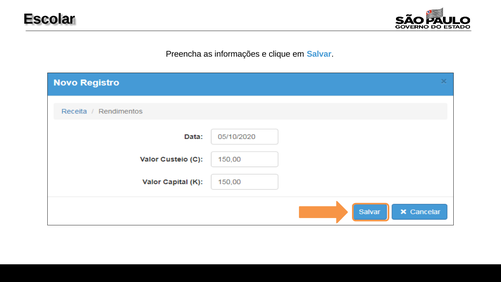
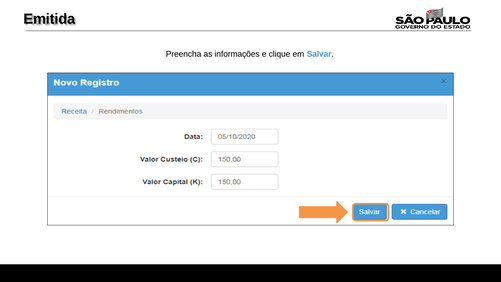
Escolar: Escolar -> Emitida (49, 19)
